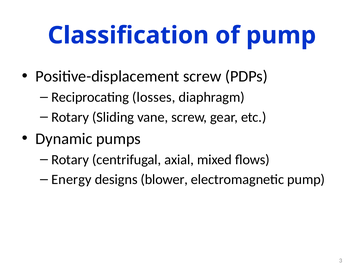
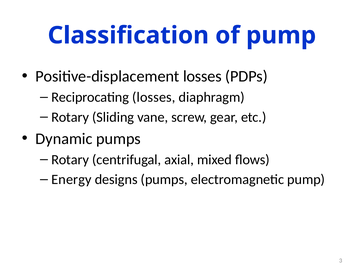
Positive-displacement screw: screw -> losses (202, 76)
designs blower: blower -> pumps (164, 179)
